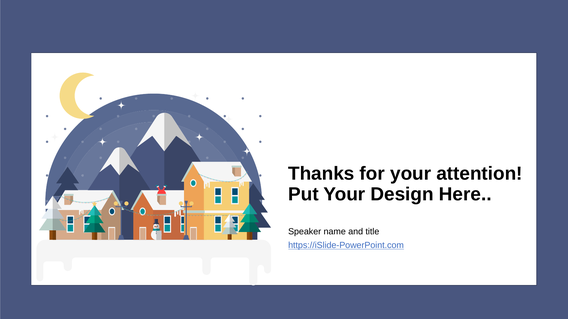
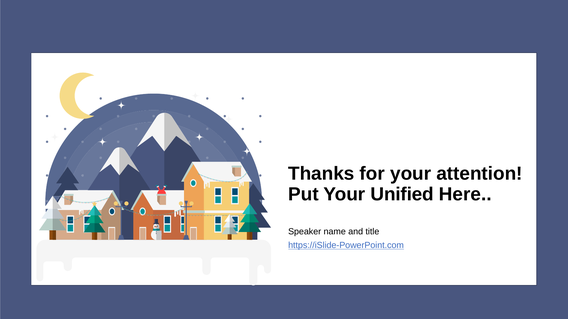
Design: Design -> Unified (402, 194)
